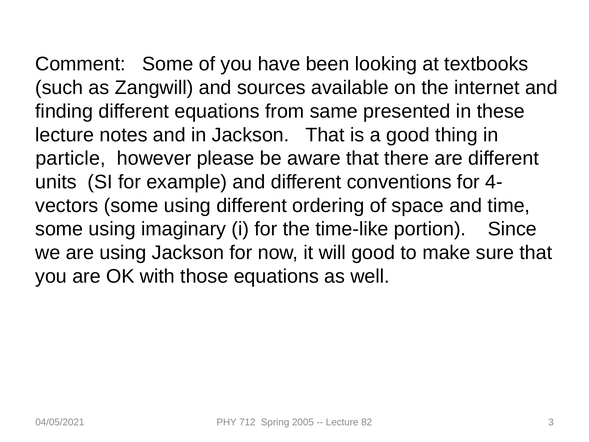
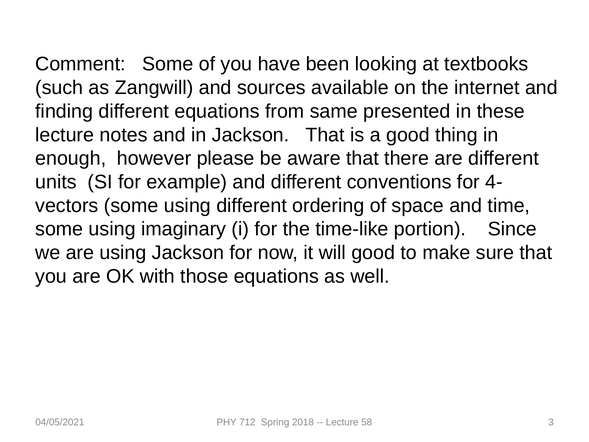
particle: particle -> enough (71, 158)
2005: 2005 -> 2018 (303, 422)
82: 82 -> 58 (367, 422)
